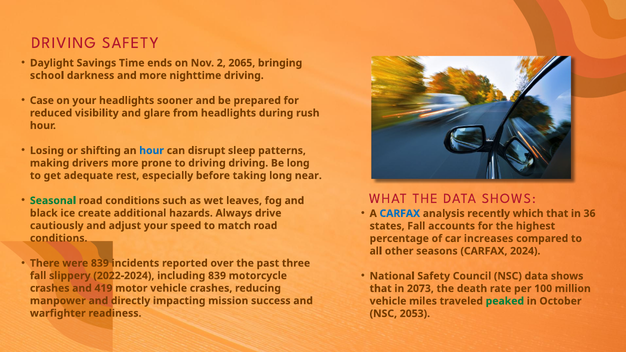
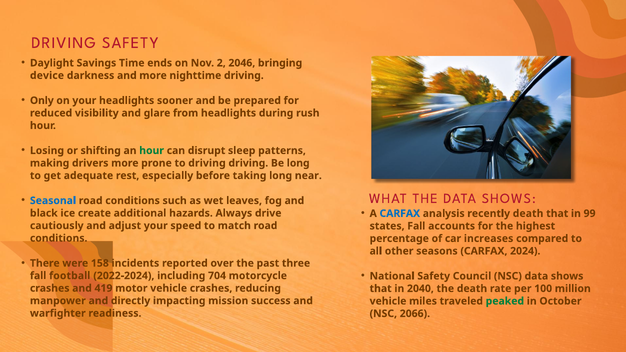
2065: 2065 -> 2046 (242, 63)
school: school -> device (47, 75)
Case: Case -> Only (42, 101)
hour colour: blue -> green (152, 151)
Seasonal colour: green -> blue (53, 201)
recently which: which -> death (528, 214)
36: 36 -> 99 (590, 214)
were 839: 839 -> 158 (100, 263)
slippery: slippery -> football (70, 276)
including 839: 839 -> 704 (217, 276)
2073: 2073 -> 2040 (420, 289)
2053: 2053 -> 2066 (415, 314)
